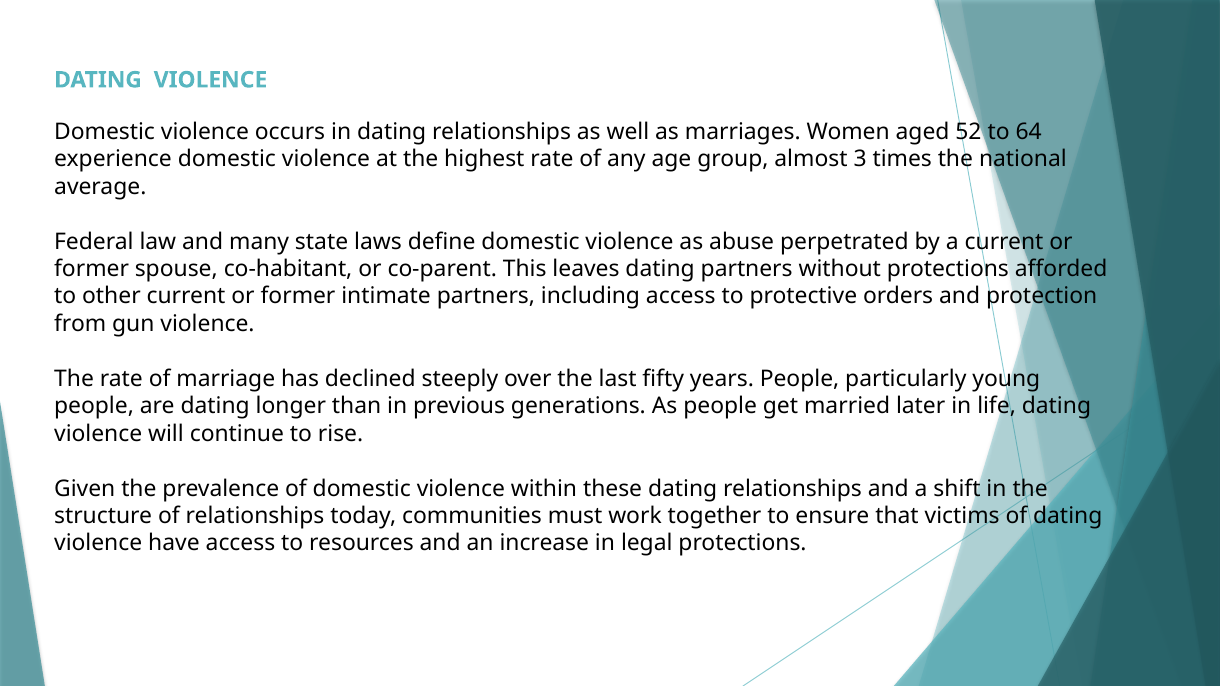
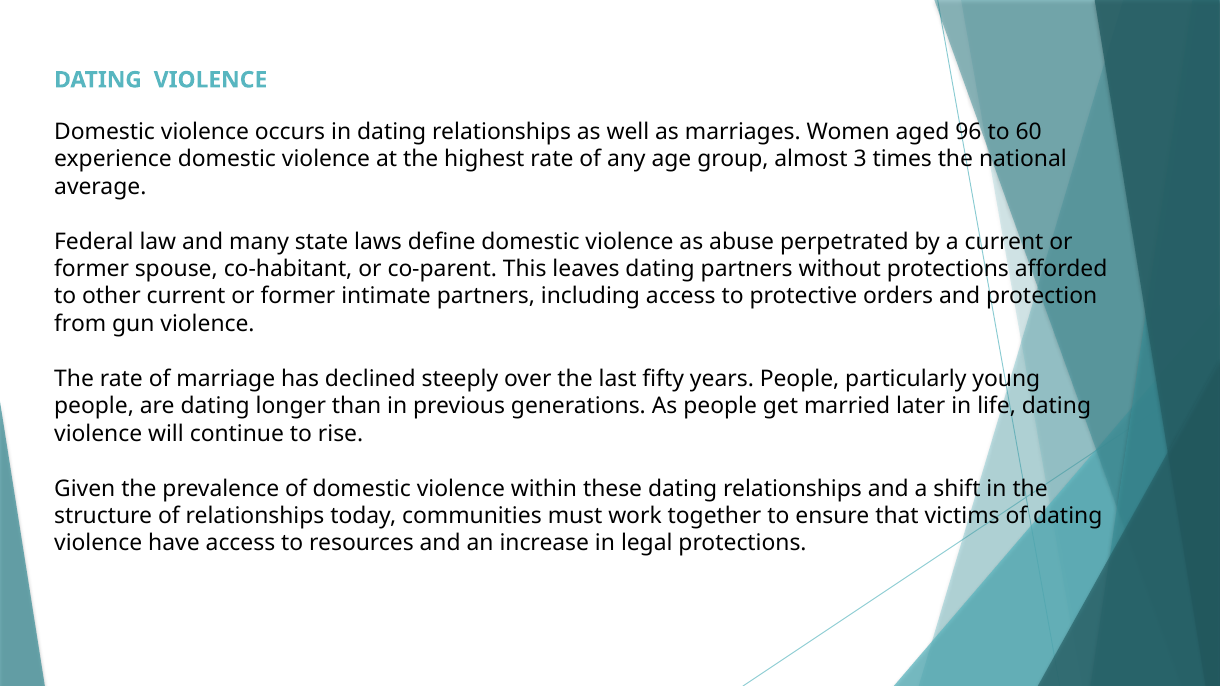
52: 52 -> 96 (968, 132)
64: 64 -> 60 (1029, 132)
